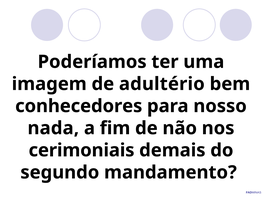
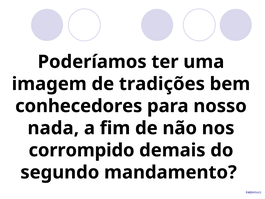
adultério: adultério -> tradições (162, 84)
cerimoniais: cerimoniais -> corrompido (82, 150)
